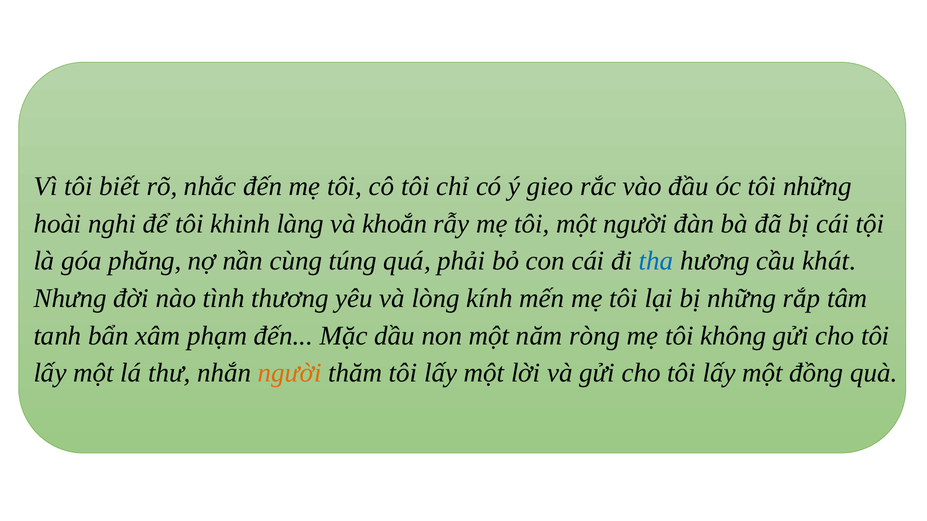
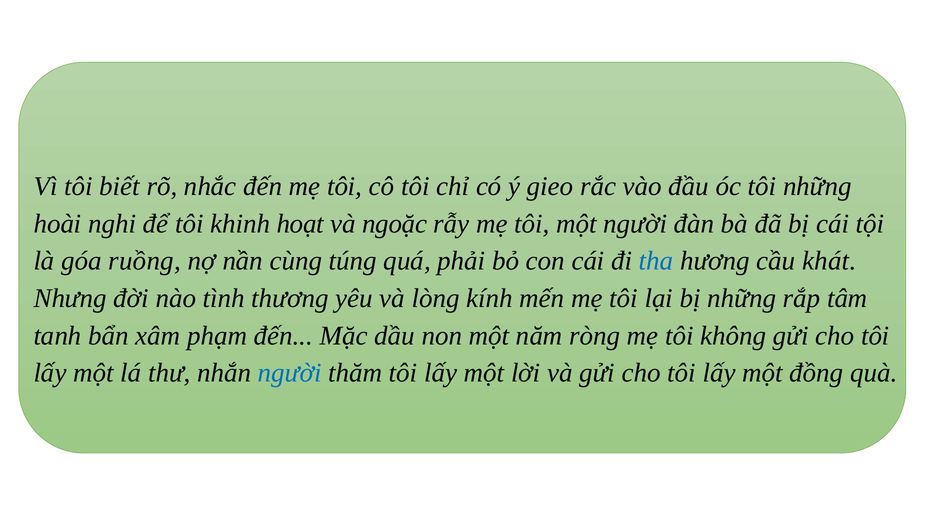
làng: làng -> hoạt (300, 224)
khoắn: khoắn -> ngoặc (395, 224)
phăng: phăng -> ruồng (145, 261)
người colour: orange -> blue (290, 373)
